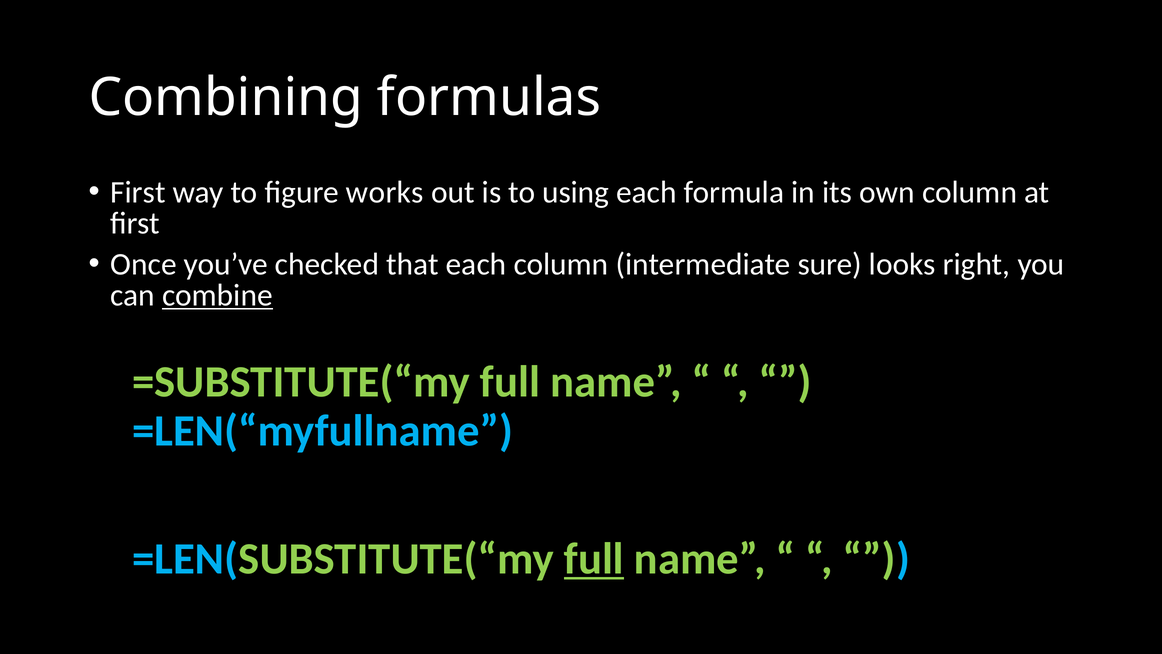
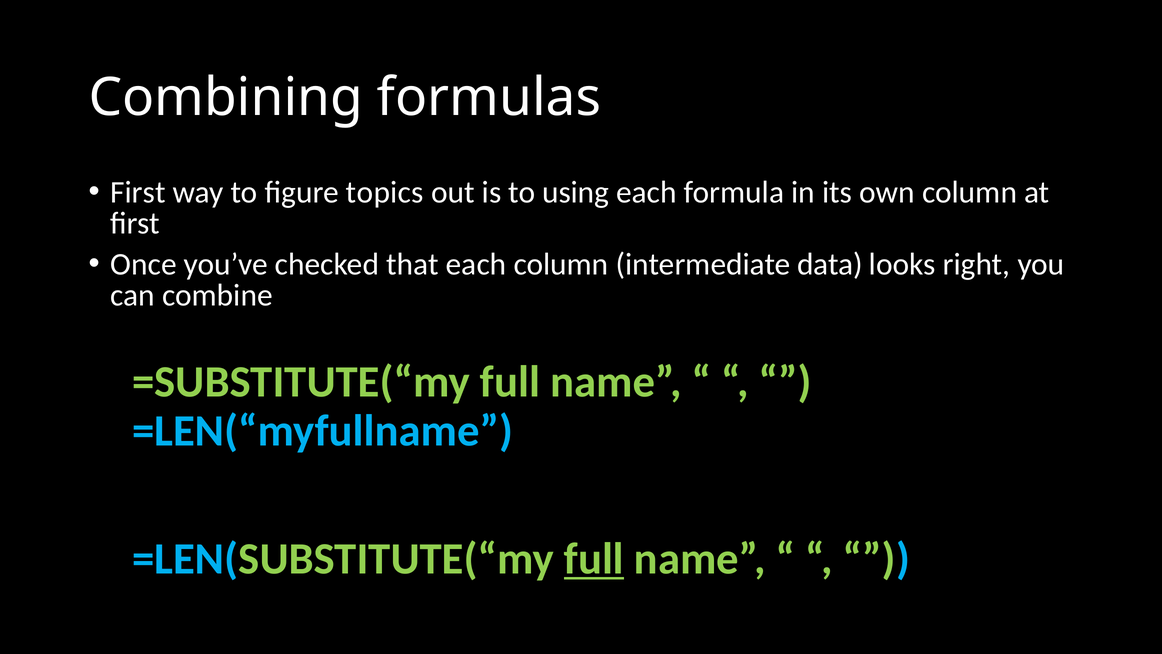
works: works -> topics (385, 192)
sure: sure -> data (830, 264)
combine underline: present -> none (217, 295)
